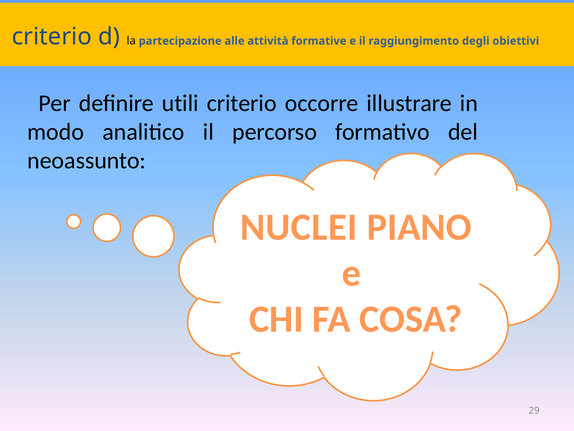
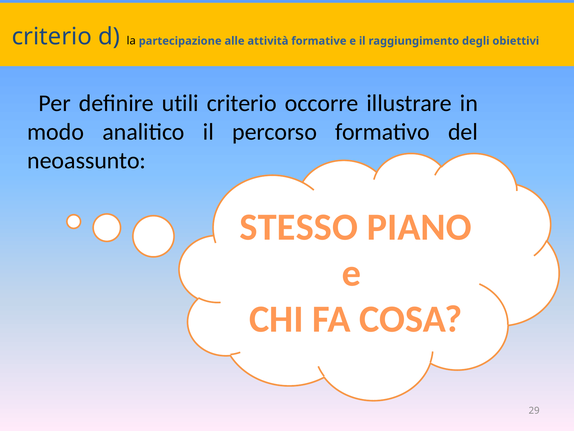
NUCLEI: NUCLEI -> STESSO (299, 227)
